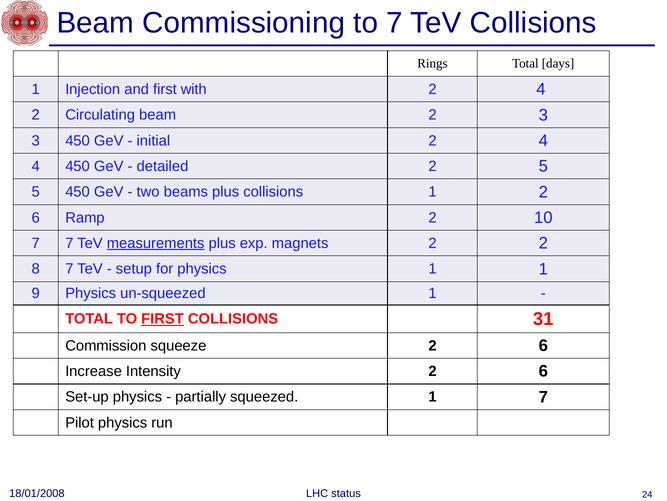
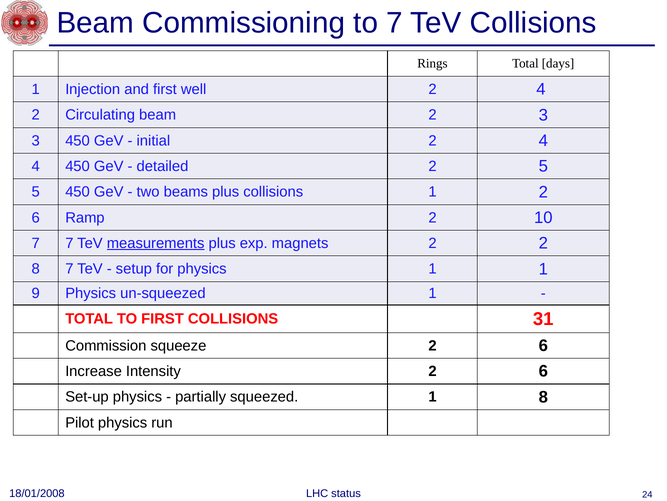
with: with -> well (194, 89)
FIRST underline: present -> none (163, 319)
1 7: 7 -> 8 (543, 397)
